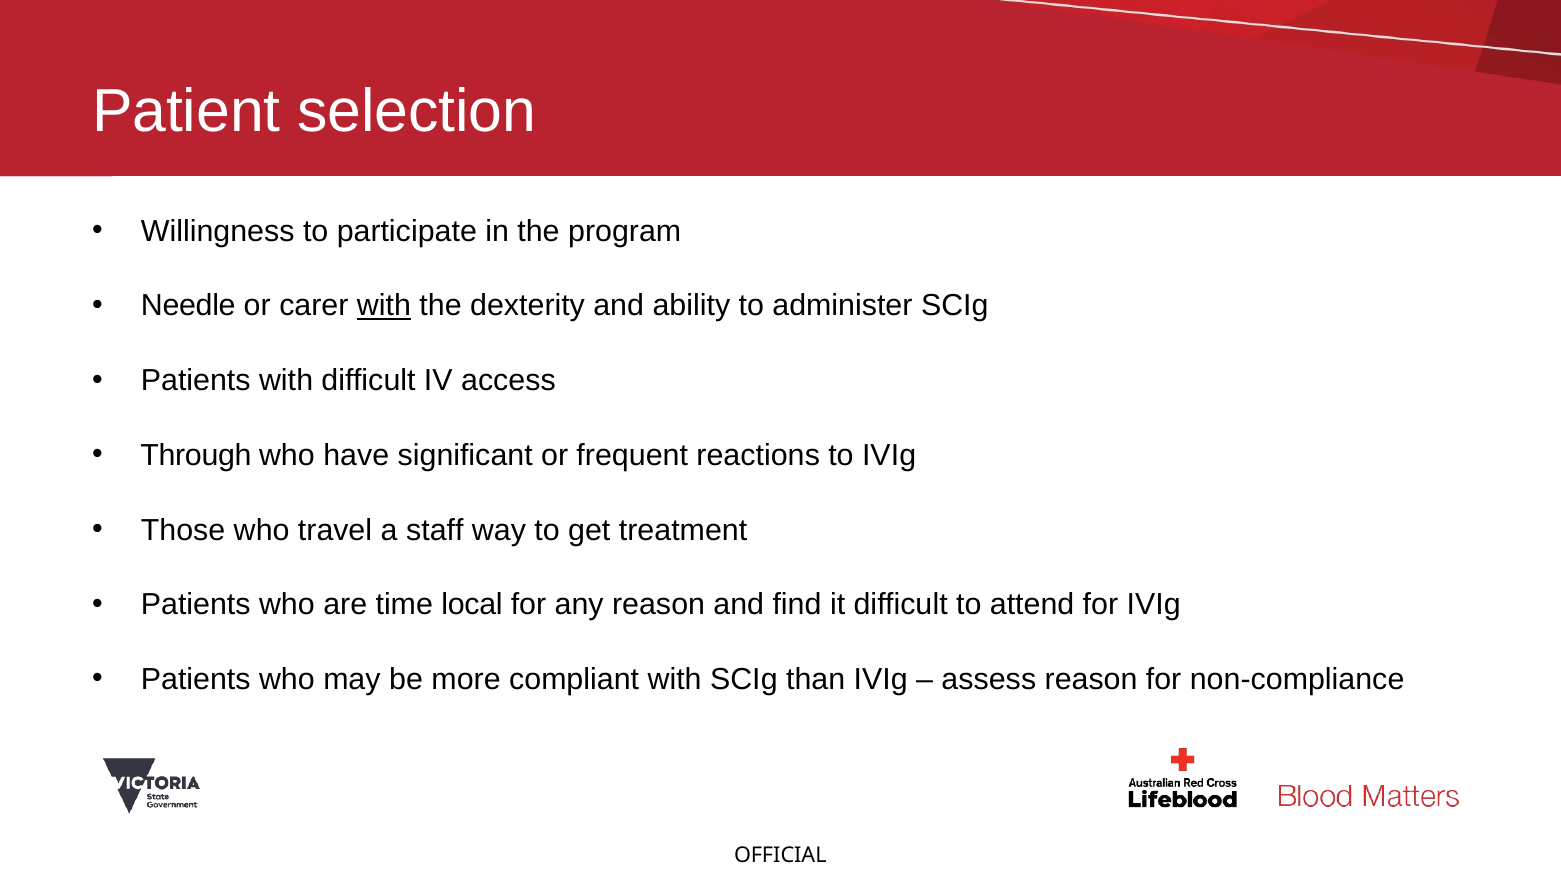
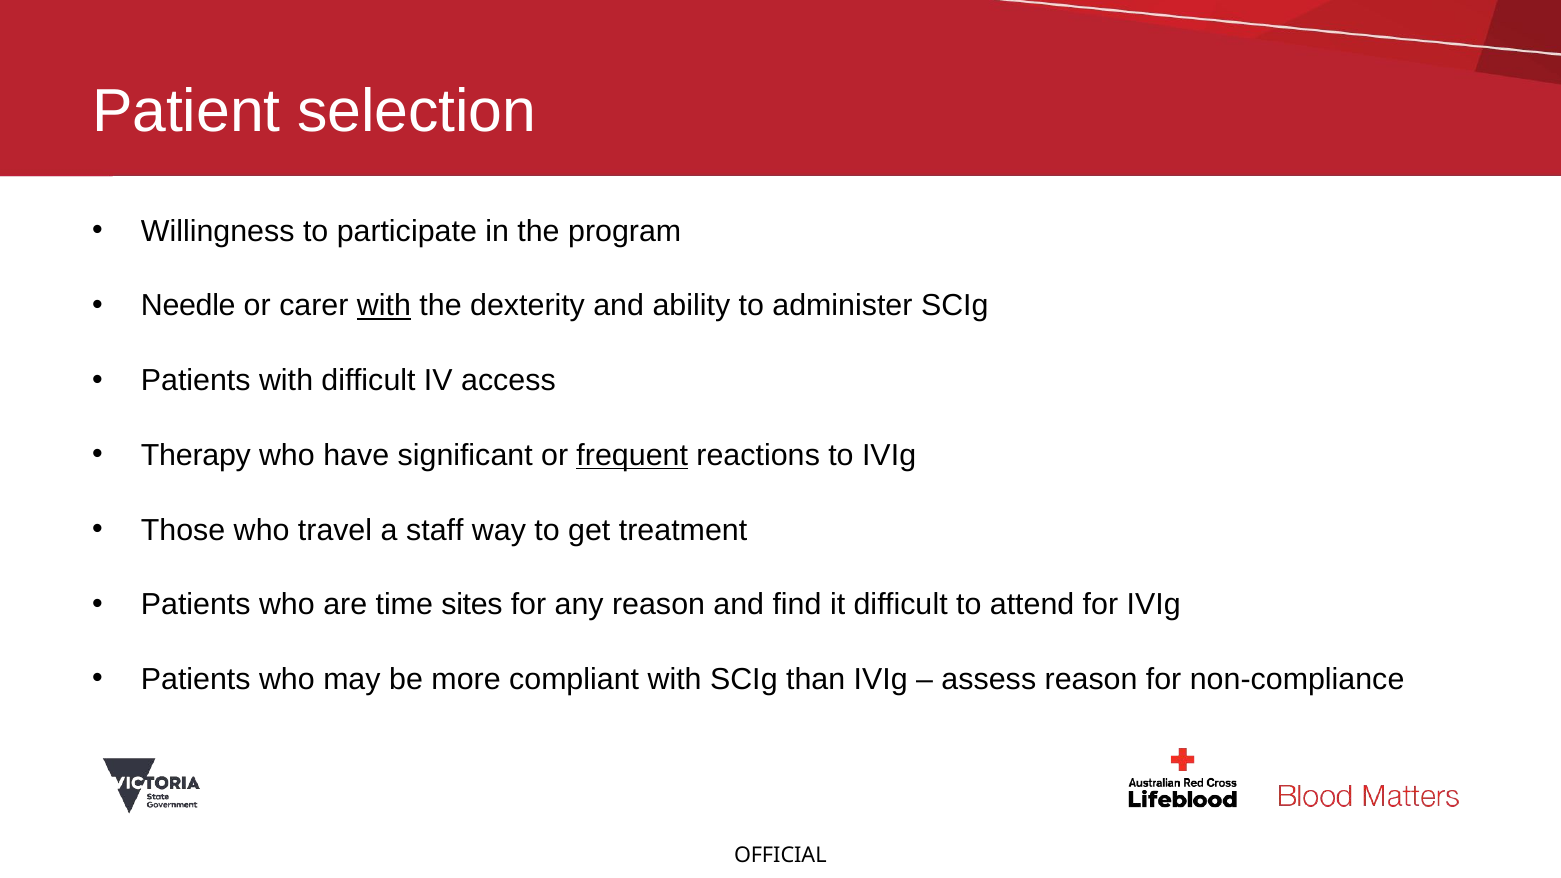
Through: Through -> Therapy (196, 455)
frequent underline: none -> present (632, 455)
local: local -> sites (472, 605)
